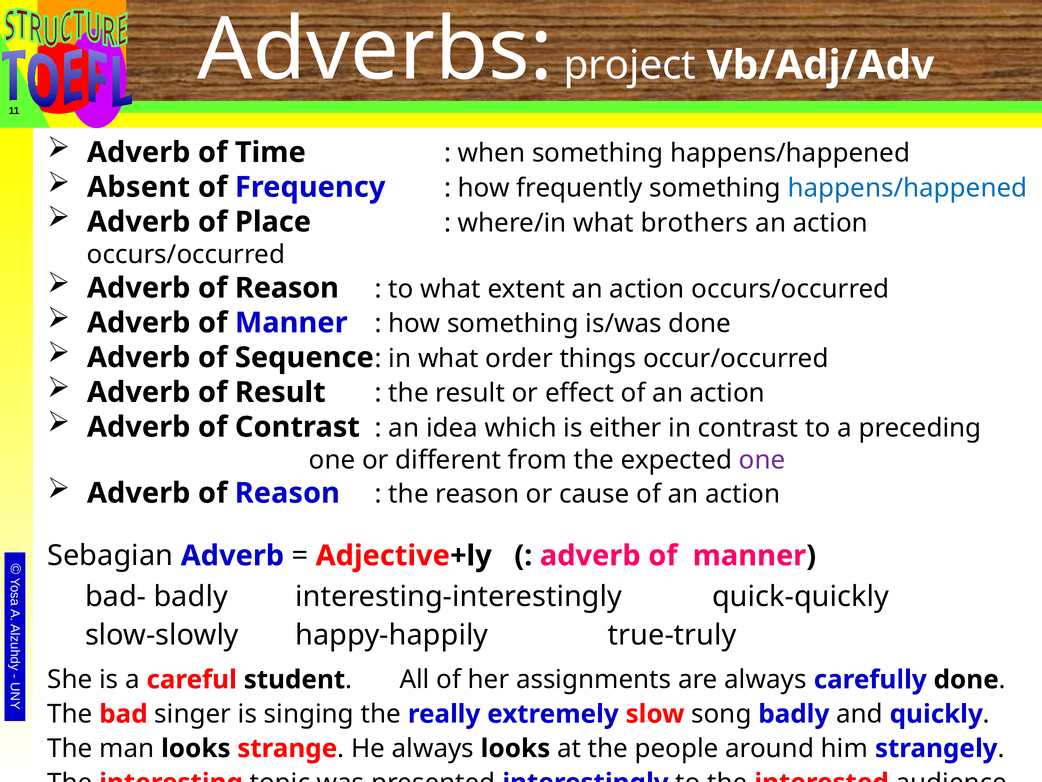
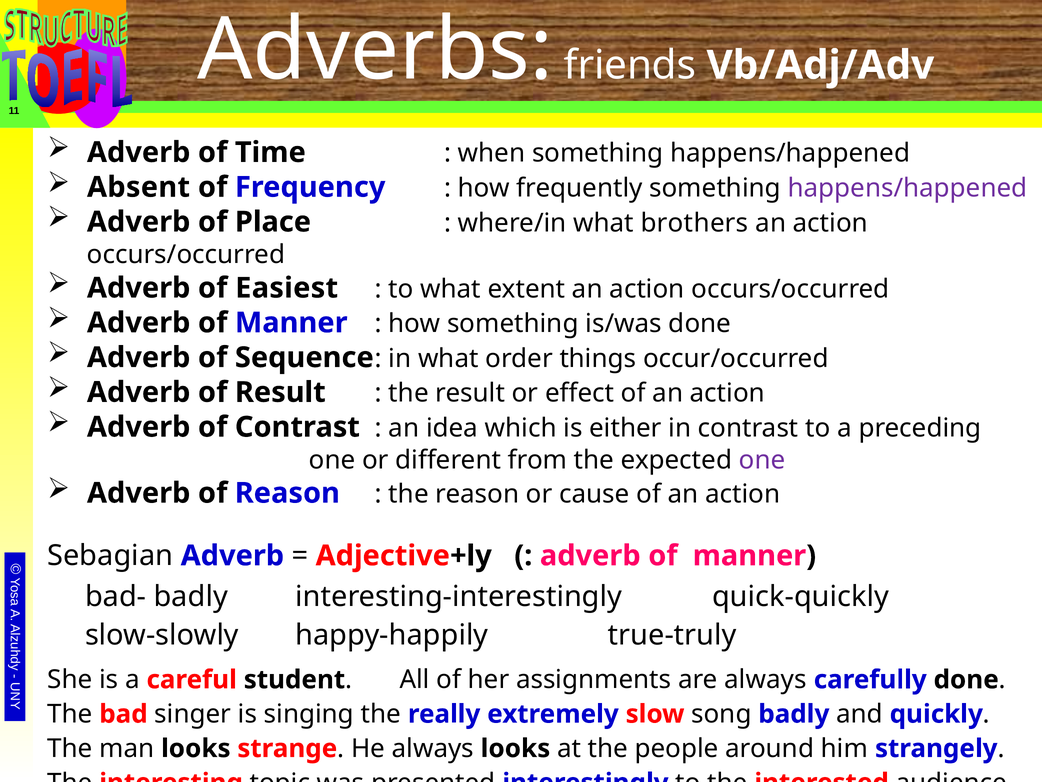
project: project -> friends (630, 65)
happens/happened colour: blue -> purple (908, 188)
Reason: Reason -> Easiest (287, 288)
